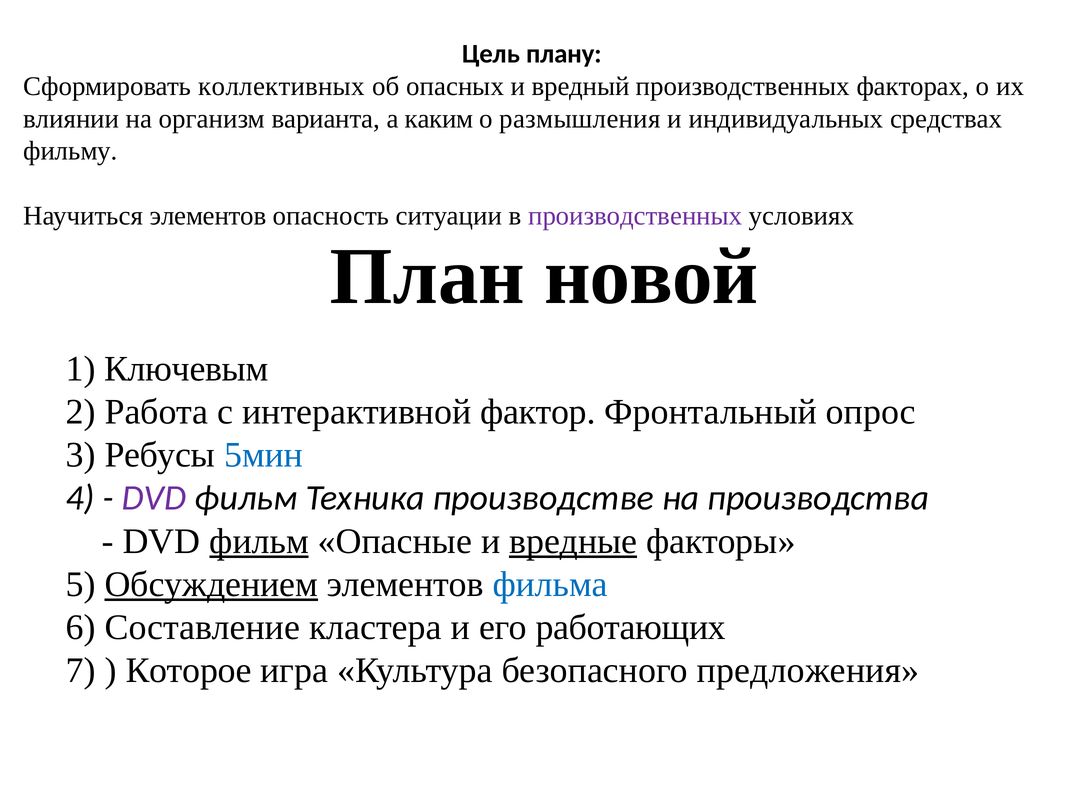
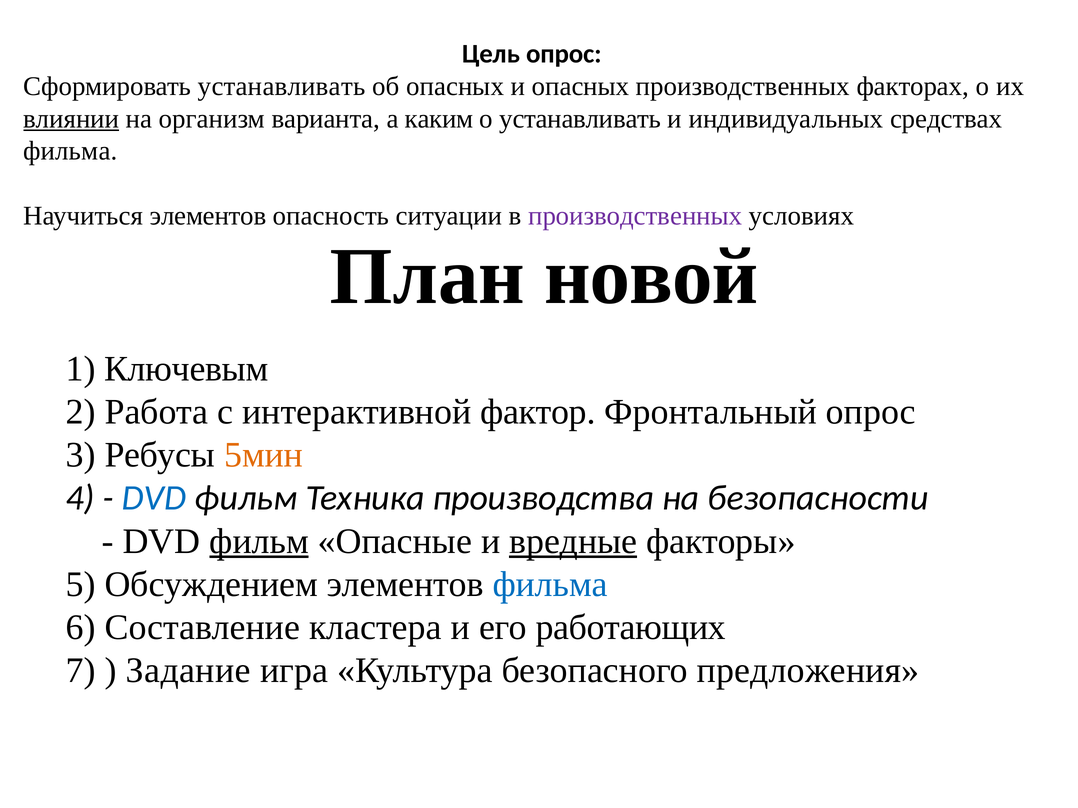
Цель плану: плану -> опрос (564, 54)
Сформировать коллективных: коллективных -> устанавливать (282, 86)
и вредный: вредный -> опасных (581, 86)
влиянии underline: none -> present (71, 119)
о размышления: размышления -> устанавливать (580, 119)
фильму: фильму -> фильма (70, 151)
5мин colour: blue -> orange (264, 455)
DVD colour: purple -> blue (154, 498)
производстве: производстве -> производства (543, 498)
производства: производства -> безопасности (818, 498)
Обсуждением underline: present -> none (211, 585)
Которое: Которое -> Задание (188, 671)
